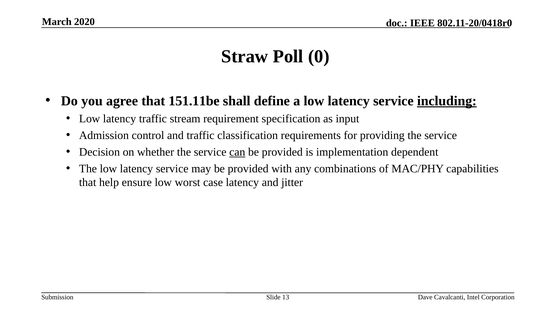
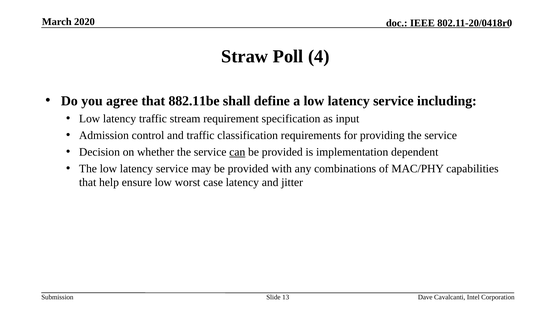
0: 0 -> 4 (319, 56)
151.11be: 151.11be -> 882.11be (194, 101)
including underline: present -> none (447, 101)
